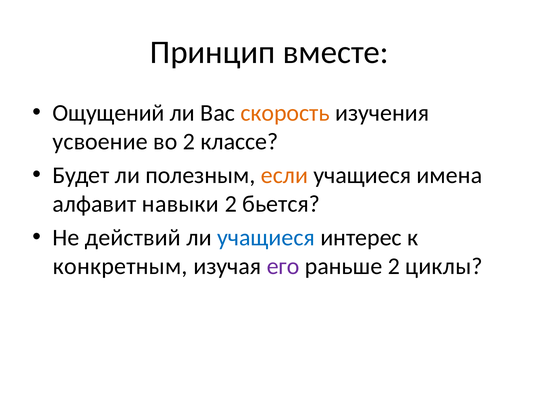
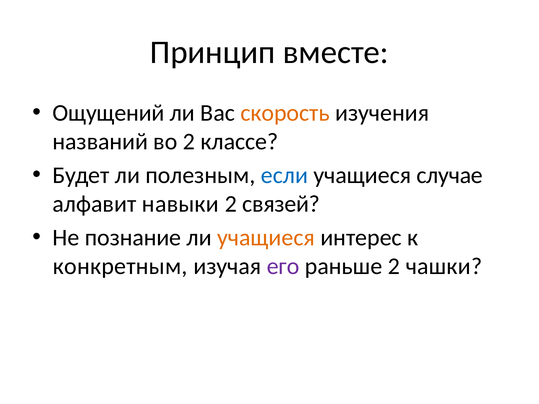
усвоение: усвоение -> названий (100, 142)
если colour: orange -> blue (284, 175)
имена: имена -> случае (450, 175)
бьется: бьется -> связей (281, 204)
действий: действий -> познание (133, 238)
учащиеся colour: blue -> orange (266, 238)
циклы: циклы -> чашки (444, 266)
